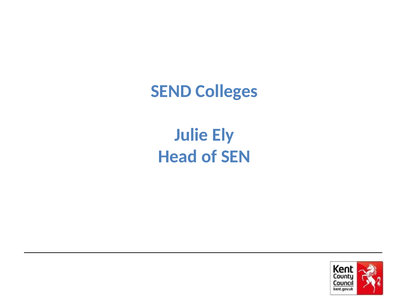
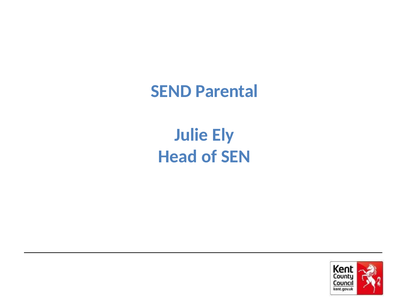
Colleges: Colleges -> Parental (227, 91)
